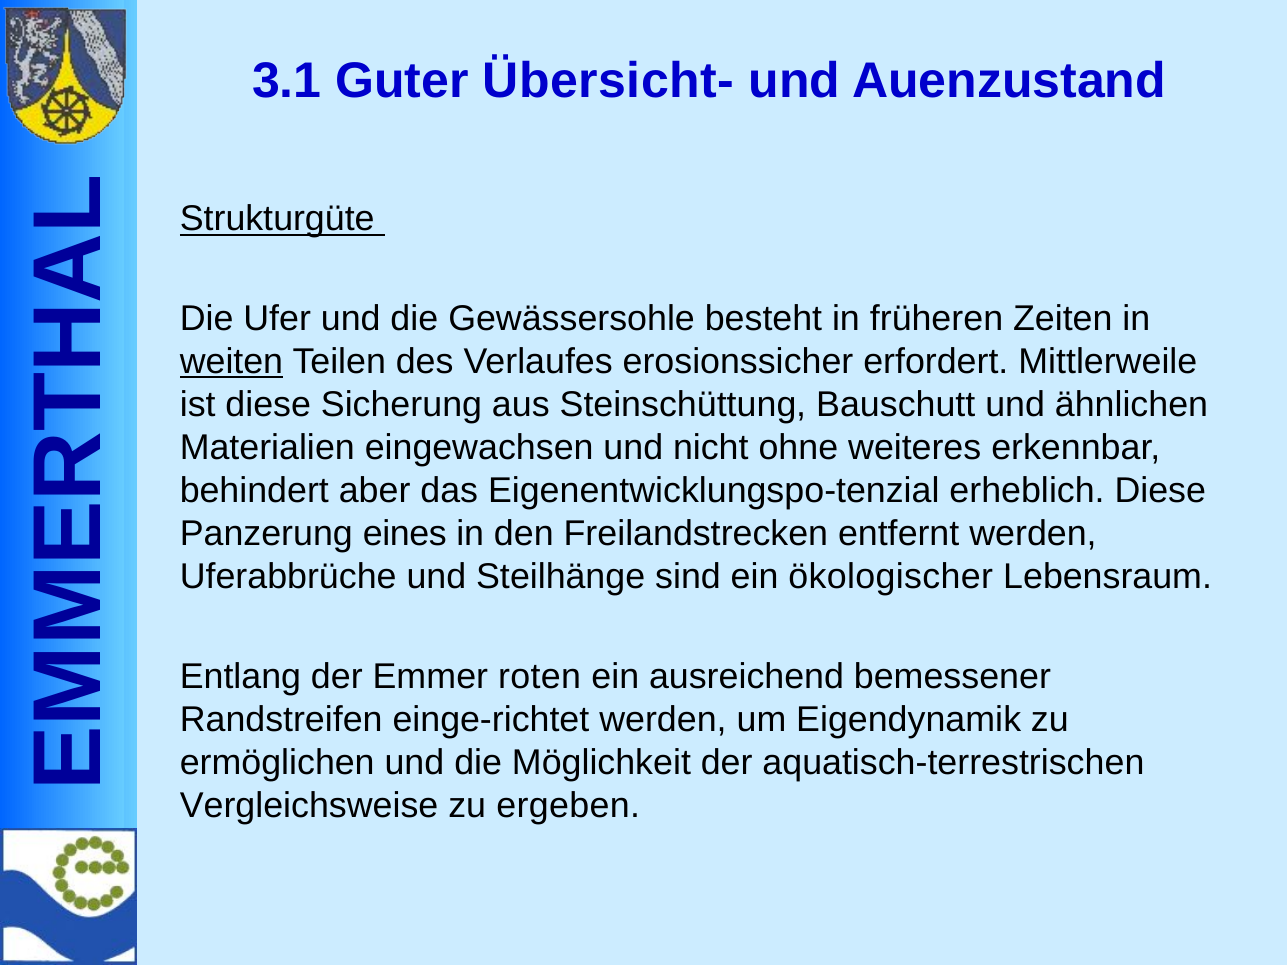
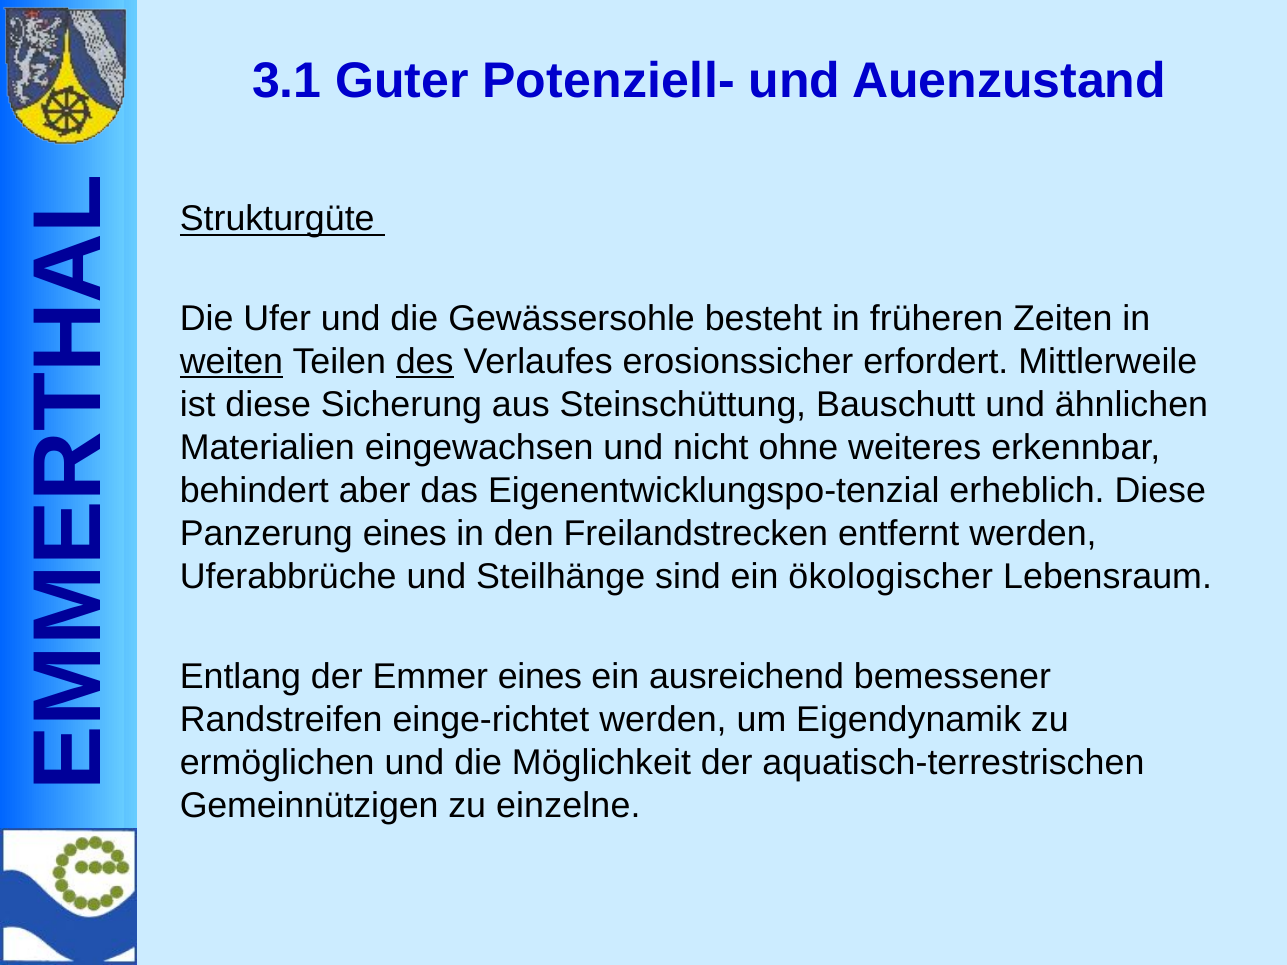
Übersicht-: Übersicht- -> Potenziell- (609, 81)
des underline: none -> present (425, 362)
Emmer roten: roten -> eines (540, 677)
Vergleichsweise: Vergleichsweise -> Gemeinnützigen (309, 805)
ergeben: ergeben -> einzelne (568, 805)
